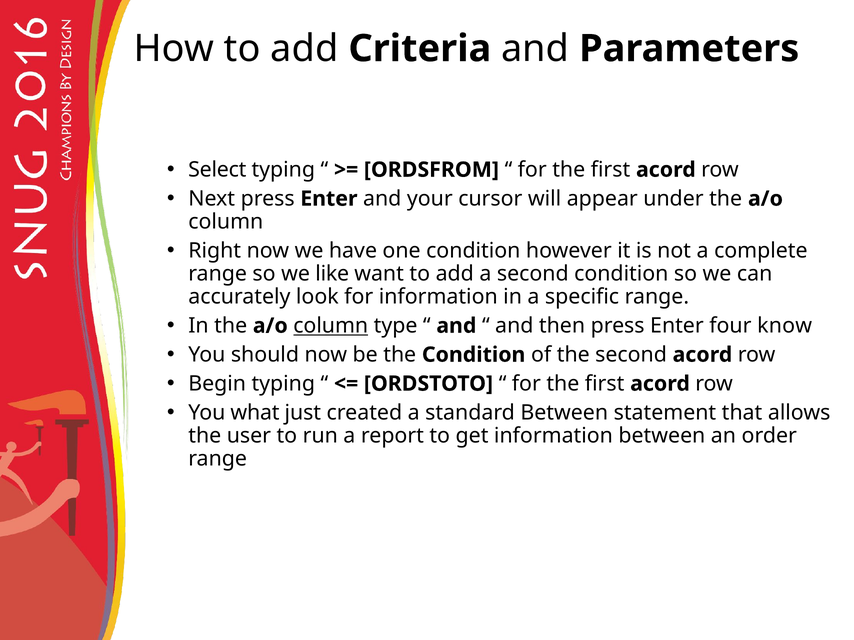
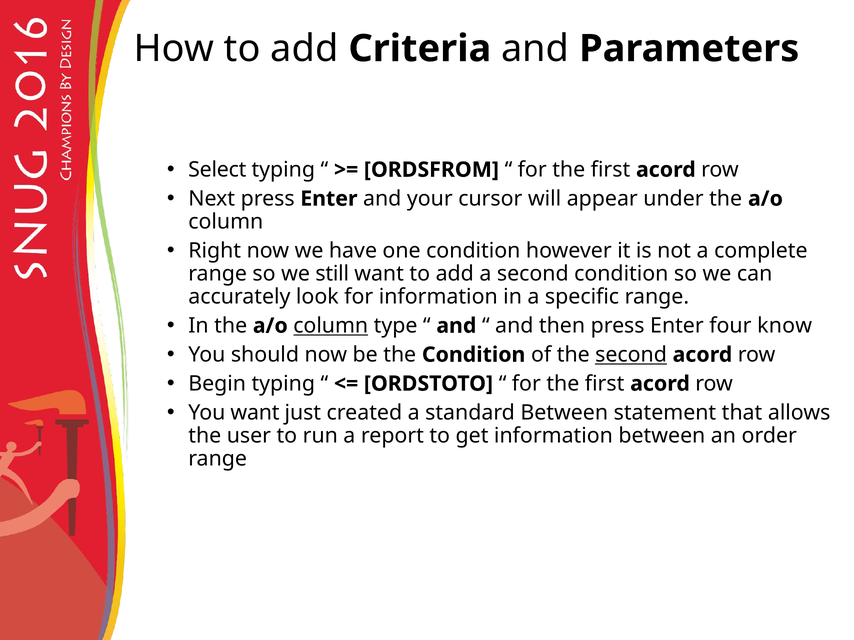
like: like -> still (332, 274)
second underline: none -> present (631, 355)
You what: what -> want (255, 413)
